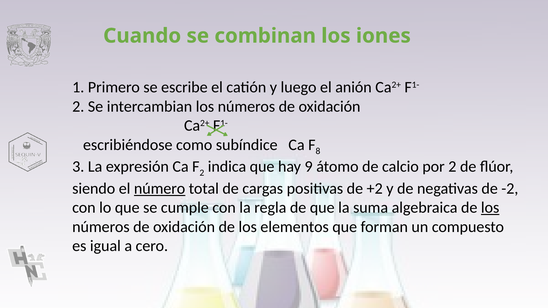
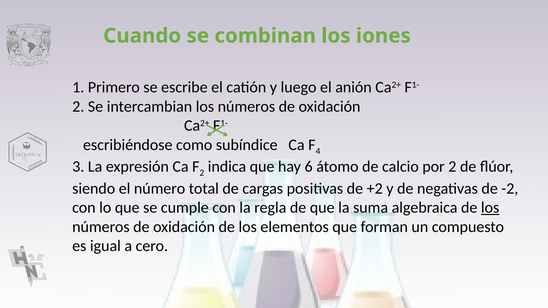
8: 8 -> 4 (318, 151)
9: 9 -> 6 (309, 167)
número underline: present -> none (160, 189)
